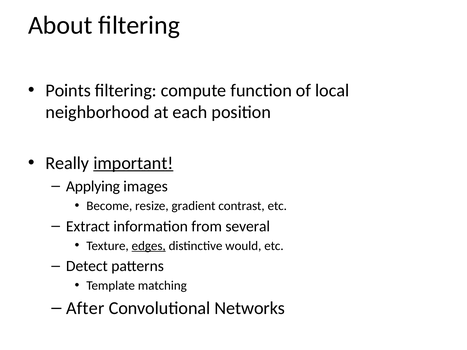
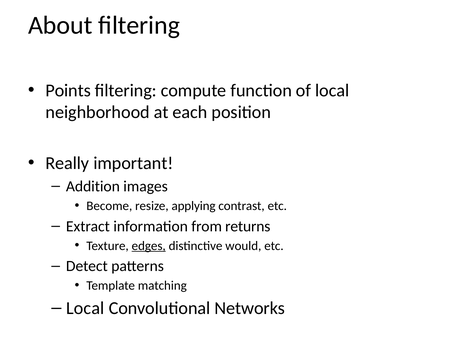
important underline: present -> none (133, 163)
Applying: Applying -> Addition (93, 186)
gradient: gradient -> applying (194, 206)
several: several -> returns (248, 226)
After: After -> Local (85, 309)
